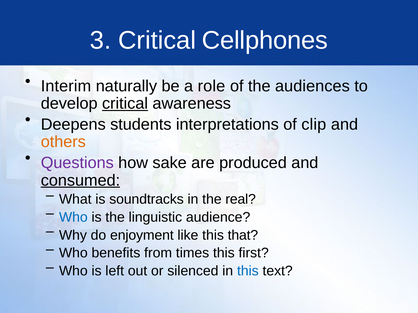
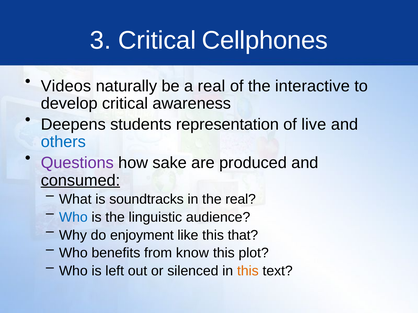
Interim: Interim -> Videos (66, 86)
a role: role -> real (211, 86)
audiences: audiences -> interactive (312, 86)
critical underline: present -> none (125, 104)
interpretations: interpretations -> representation (227, 125)
clip: clip -> live (314, 125)
others colour: orange -> blue (63, 142)
times: times -> know (192, 253)
first: first -> plot (254, 253)
this colour: blue -> orange (248, 271)
